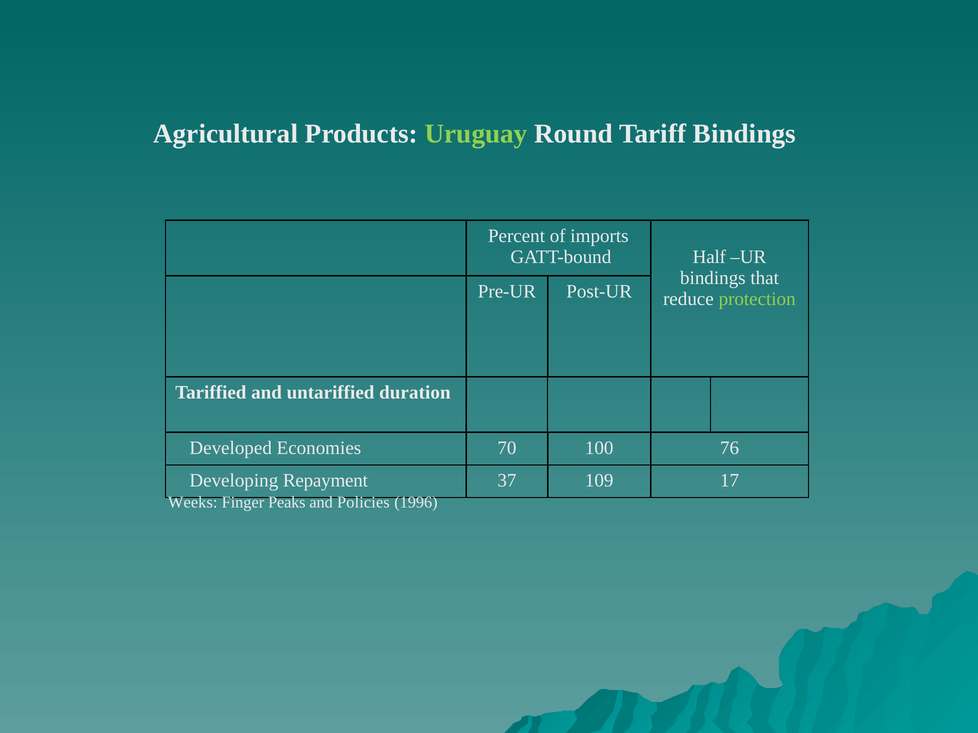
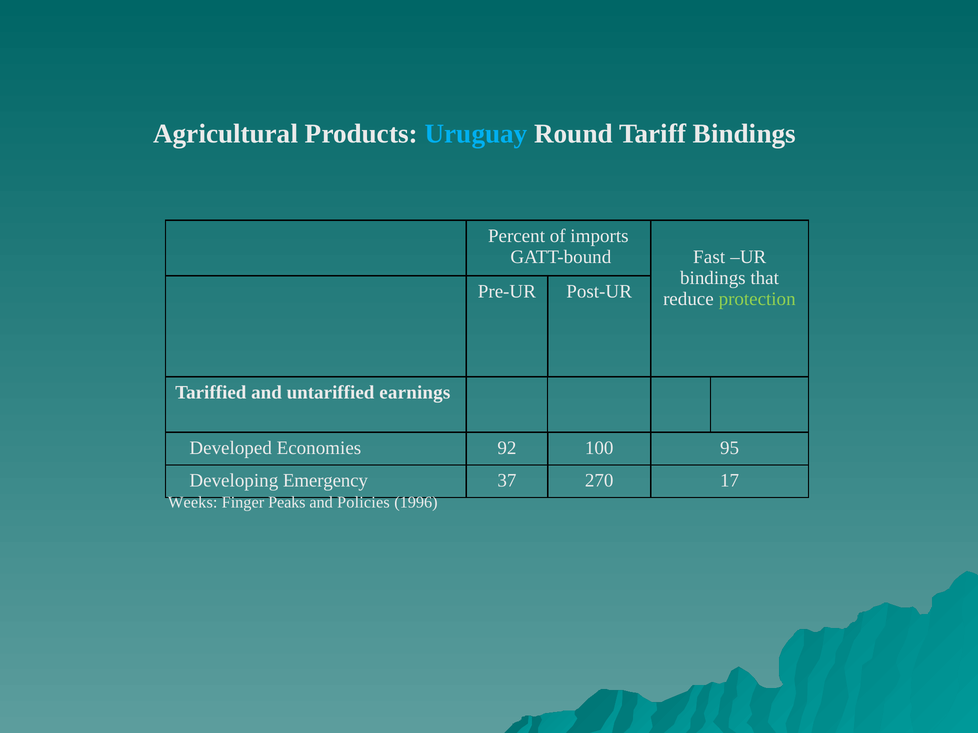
Uruguay colour: light green -> light blue (476, 134)
Half: Half -> Fast (709, 257)
duration: duration -> earnings (415, 393)
70: 70 -> 92 (507, 448)
76: 76 -> 95 (730, 448)
Repayment: Repayment -> Emergency (325, 481)
109: 109 -> 270 (599, 481)
